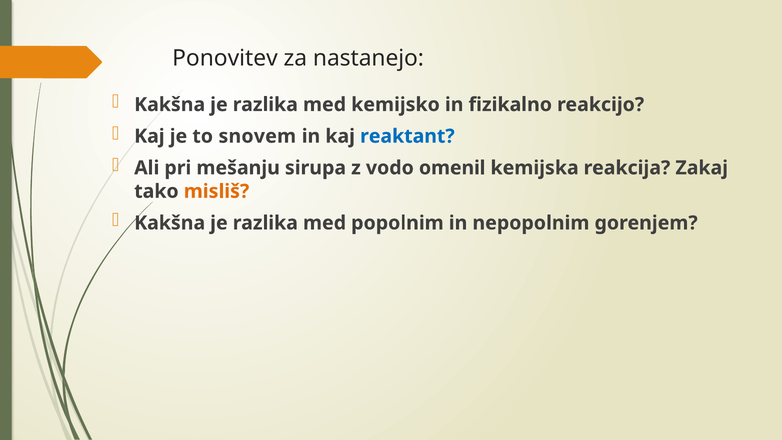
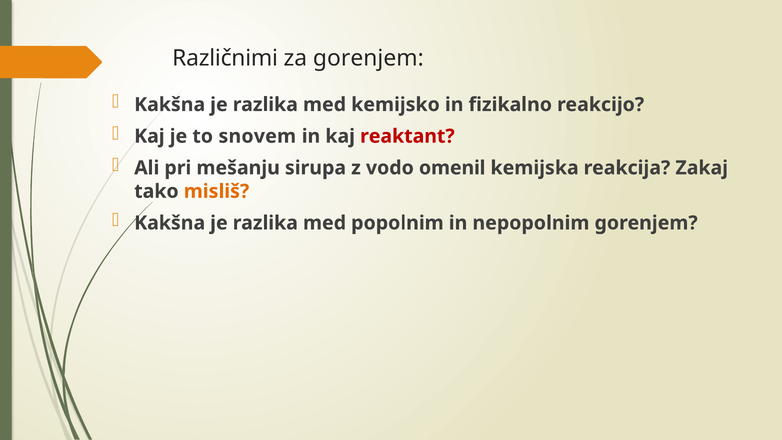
Ponovitev: Ponovitev -> Različnimi (225, 58)
za nastanejo: nastanejo -> gorenjem (368, 58)
reaktant colour: blue -> red (407, 136)
